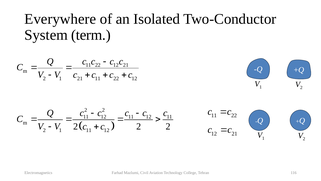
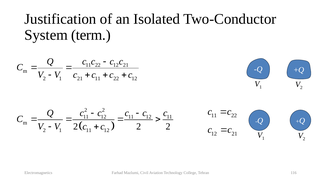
Everywhere: Everywhere -> Justification (60, 19)
